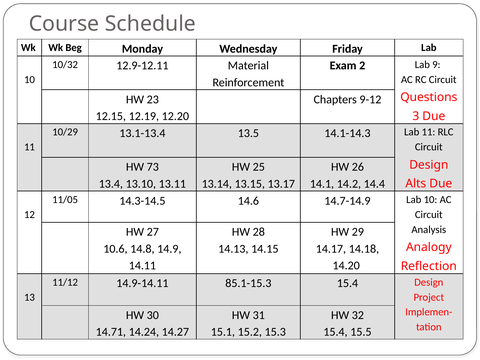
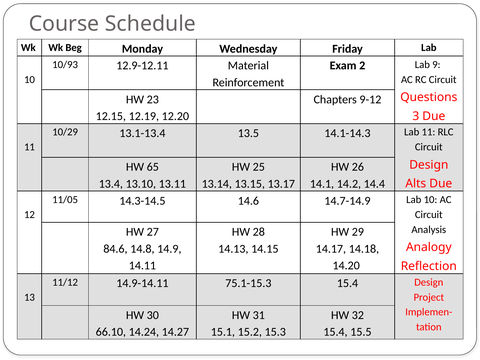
10/32: 10/32 -> 10/93 (65, 65)
73: 73 -> 65 (153, 167)
10.6: 10.6 -> 84.6 (115, 249)
85.1-15.3: 85.1-15.3 -> 75.1-15.3 (248, 283)
14.71: 14.71 -> 66.10 (111, 332)
